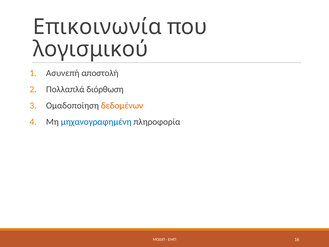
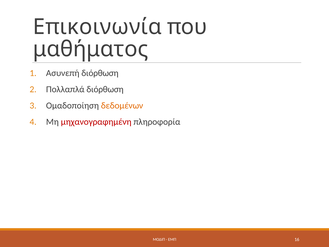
λογισμικού: λογισμικού -> μαθήματος (91, 49)
Ασυνεπή αποστολή: αποστολή -> διόρθωση (100, 73)
μηχανογραφημένη colour: blue -> red (96, 122)
